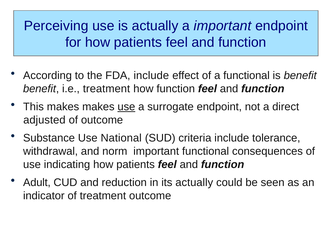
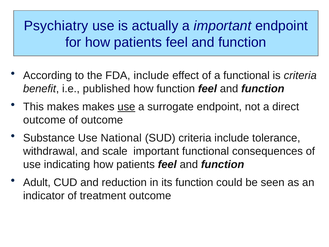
Perceiving: Perceiving -> Psychiatry (56, 26)
is benefit: benefit -> criteria (300, 75)
i.e treatment: treatment -> published (107, 89)
adjusted: adjusted -> outcome (44, 120)
norm: norm -> scale (115, 151)
its actually: actually -> function (194, 182)
